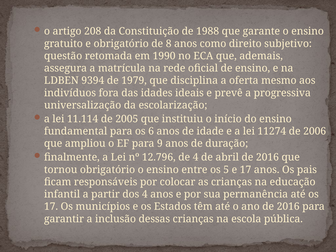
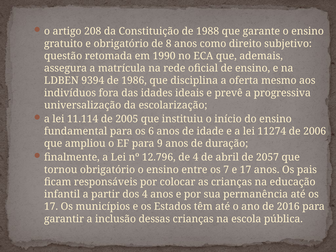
1979: 1979 -> 1986 (134, 81)
abril de 2016: 2016 -> 2057 (267, 157)
5: 5 -> 7 (226, 170)
